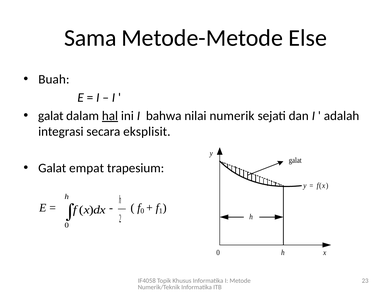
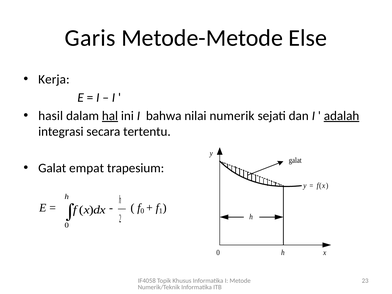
Sama: Sama -> Garis (90, 38)
Buah: Buah -> Kerja (54, 79)
galat: galat -> hasil (51, 116)
adalah underline: none -> present (342, 116)
eksplisit: eksplisit -> tertentu (147, 132)
